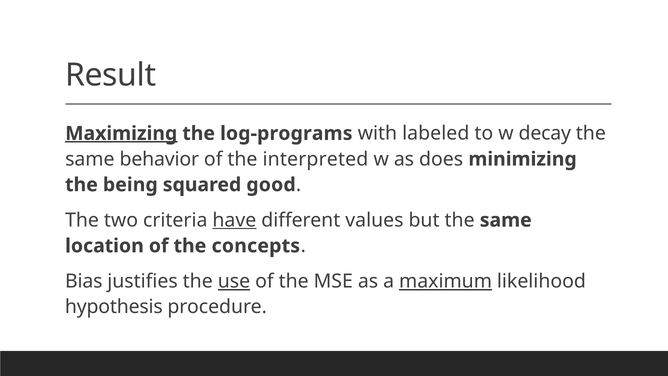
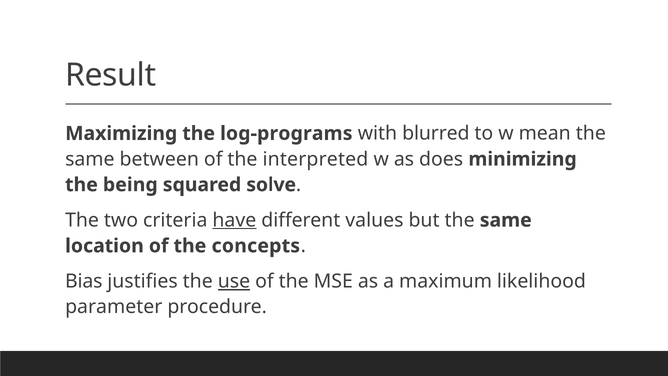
Maximizing underline: present -> none (121, 133)
labeled: labeled -> blurred (436, 133)
decay: decay -> mean (545, 133)
behavior: behavior -> between (159, 159)
good: good -> solve (271, 185)
maximum underline: present -> none (446, 281)
hypothesis: hypothesis -> parameter (114, 307)
